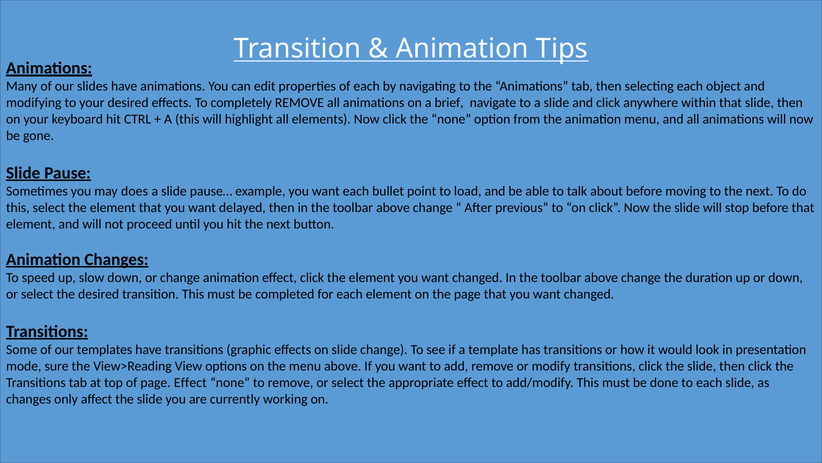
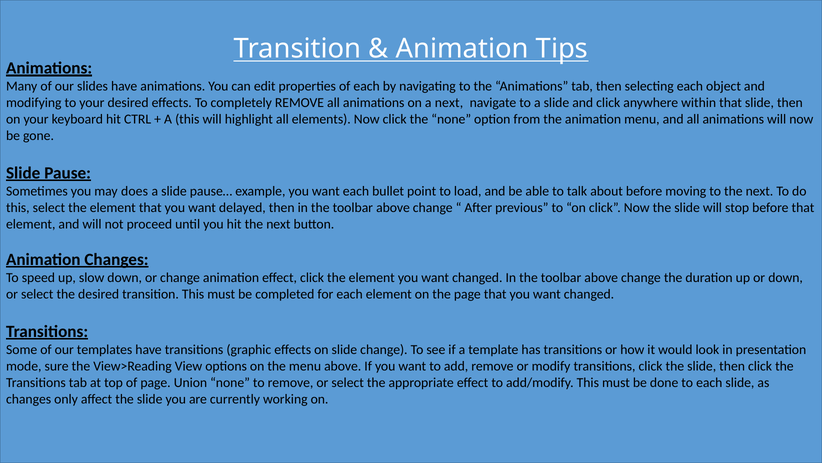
a brief: brief -> next (449, 103)
page Effect: Effect -> Union (190, 382)
